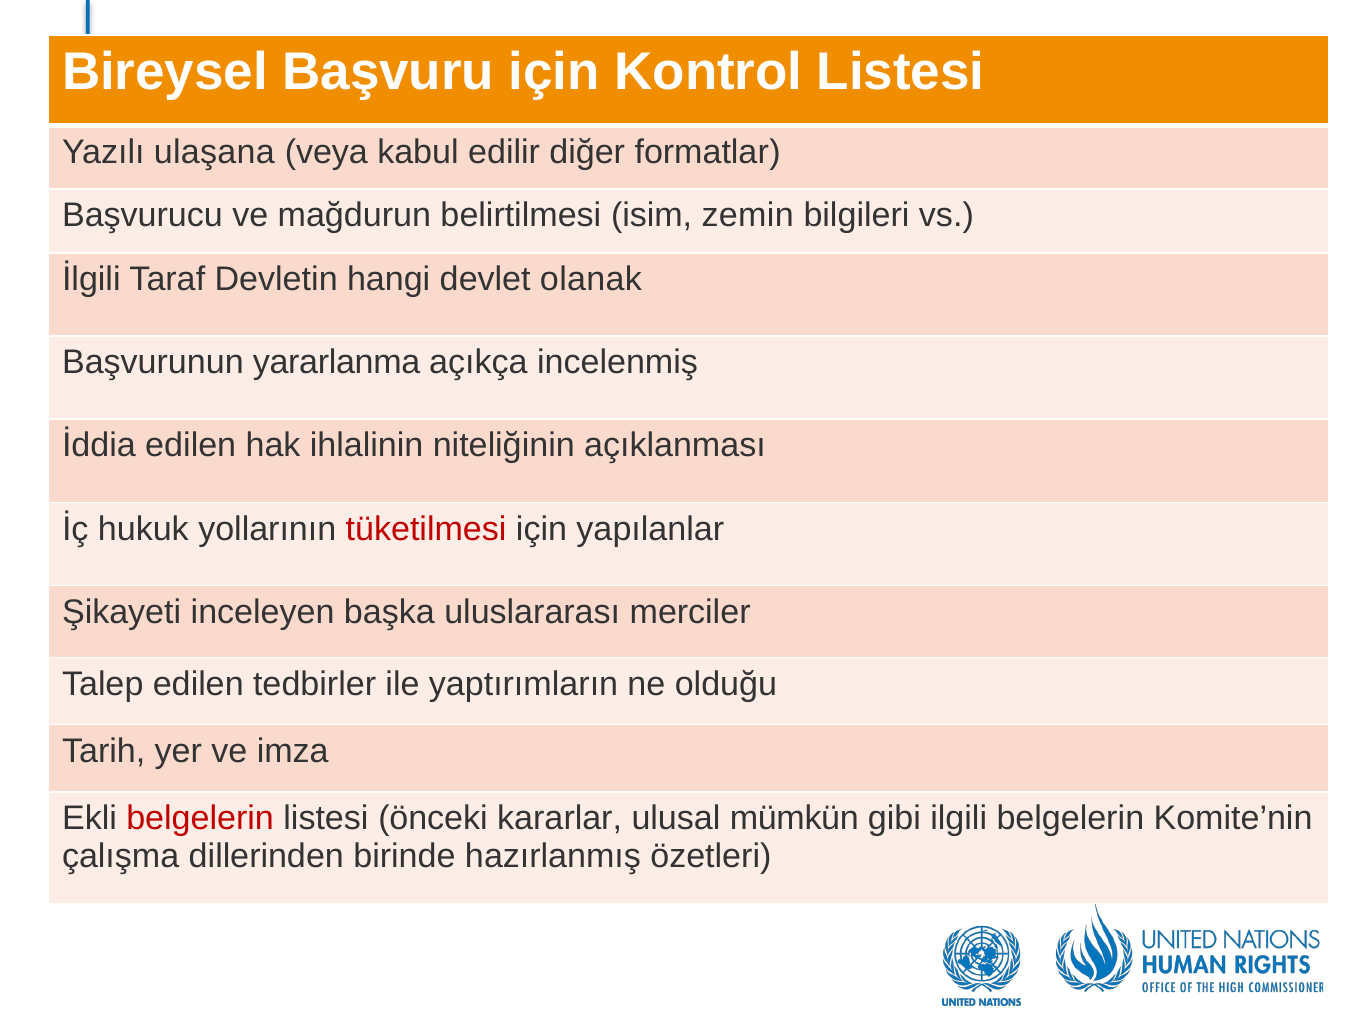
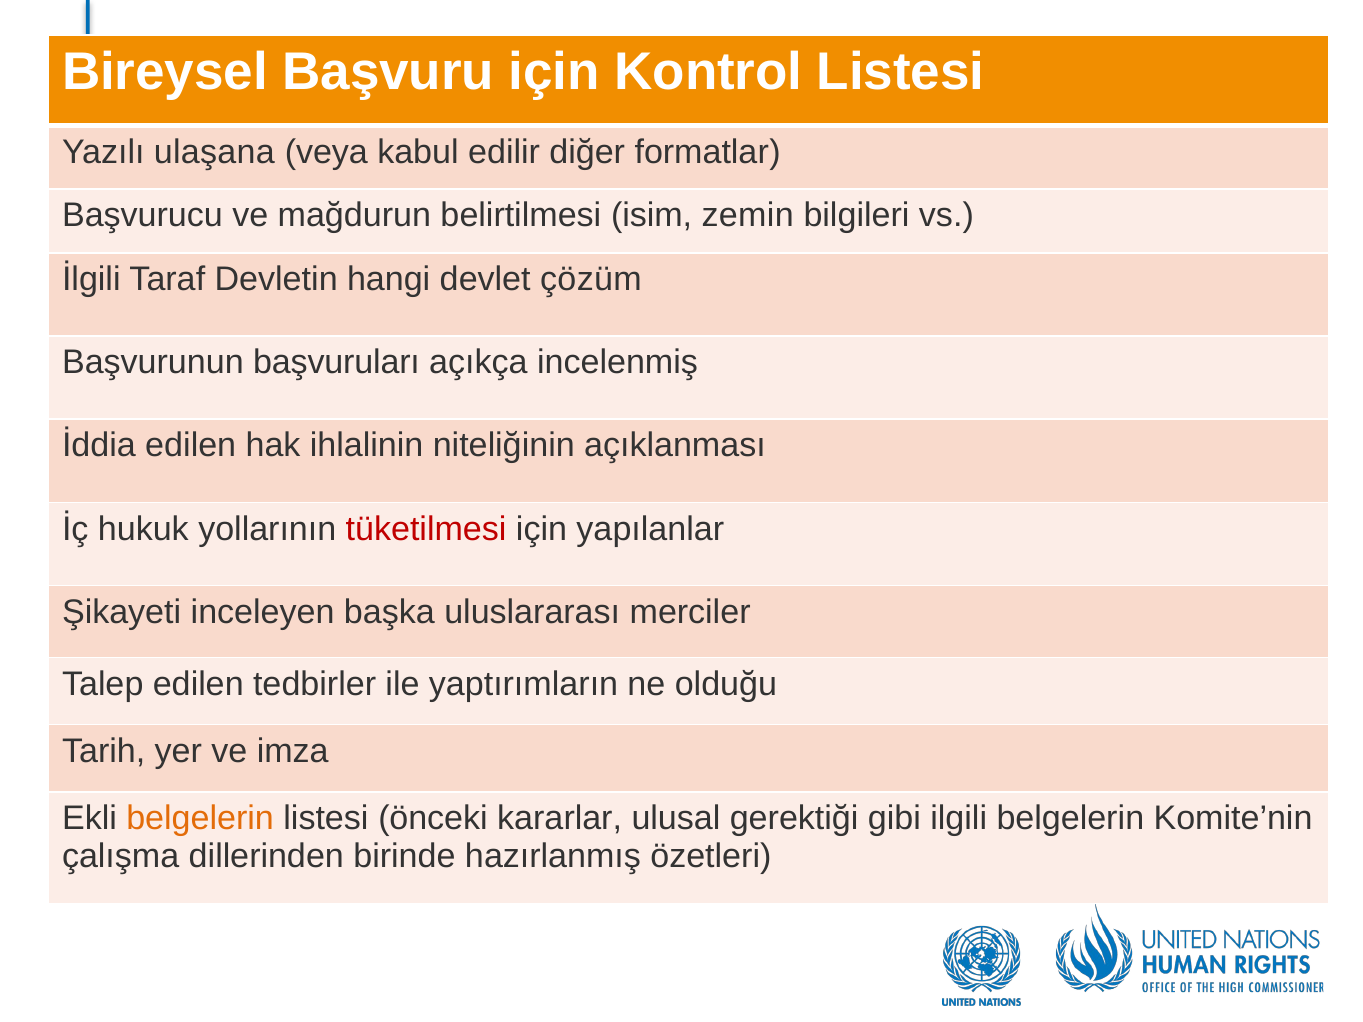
olanak: olanak -> çözüm (591, 279)
yararlanma: yararlanma -> başvuruları (337, 363)
belgelerin colour: red -> orange (200, 819)
mümkün: mümkün -> gerektiği (794, 819)
